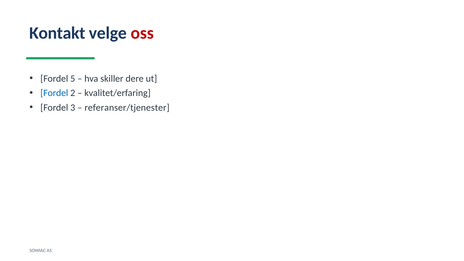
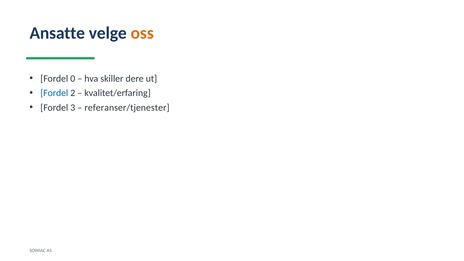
Kontakt: Kontakt -> Ansatte (57, 33)
oss colour: red -> orange (142, 33)
5: 5 -> 0 (73, 79)
